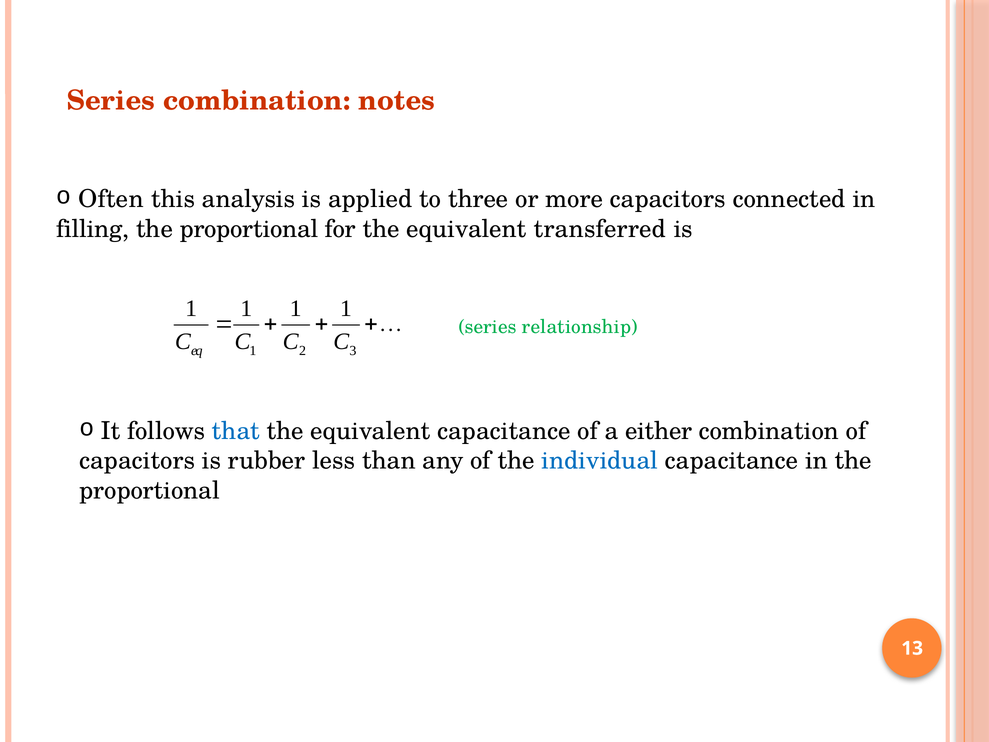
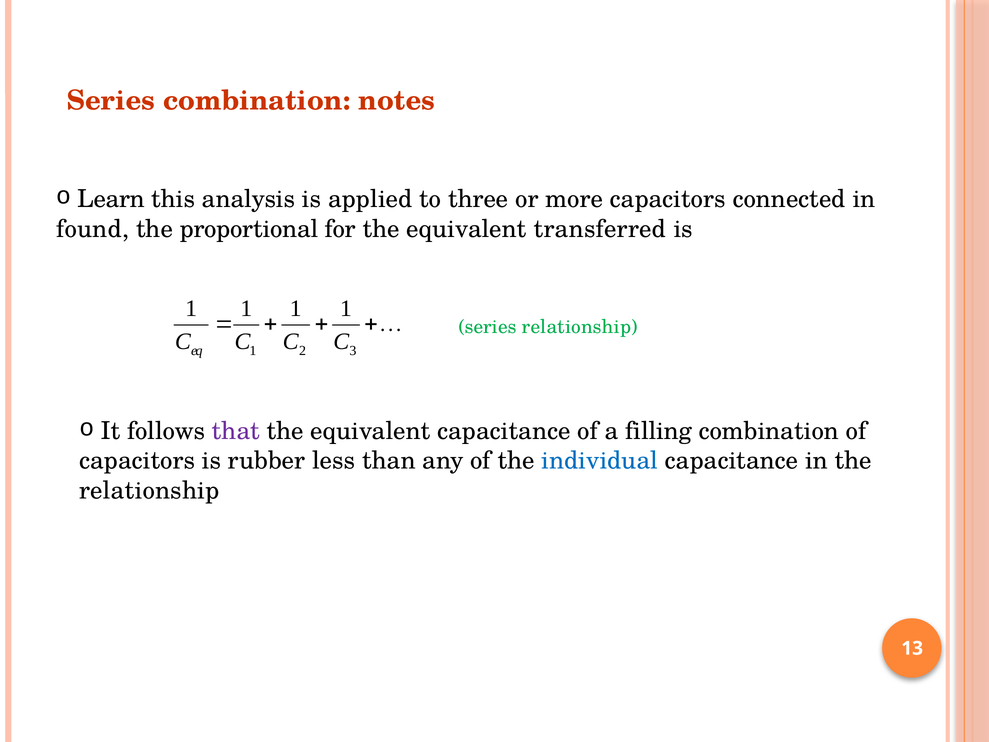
Often: Often -> Learn (111, 199)
filling: filling -> found (93, 229)
that colour: blue -> purple (236, 431)
either: either -> filling (659, 431)
proportional: proportional -> relationship (149, 490)
